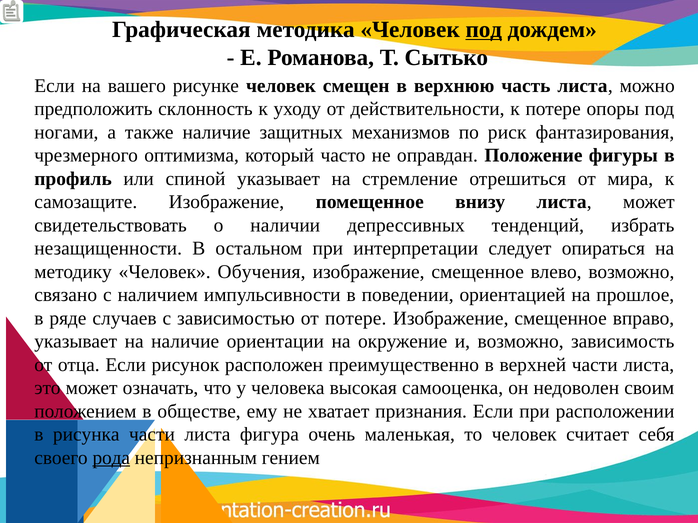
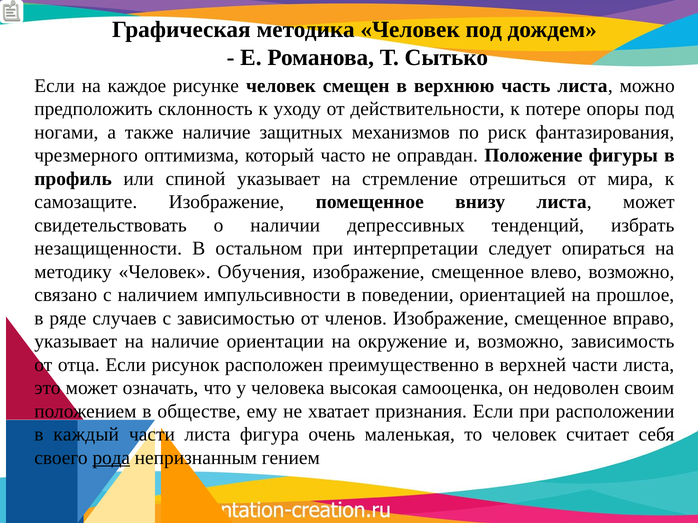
под underline: present -> none (484, 30)
вашего: вашего -> каждое (137, 86)
от потере: потере -> членов (356, 319)
рисунка: рисунка -> каждый (86, 435)
